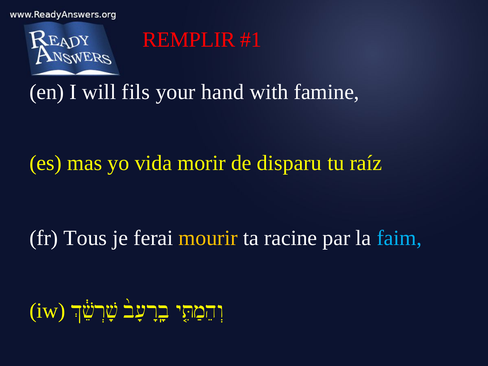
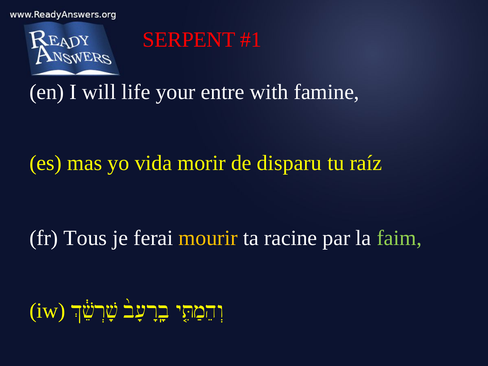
REMPLIR: REMPLIR -> SERPENT (189, 40)
fils: fils -> life (136, 92)
hand: hand -> entre (223, 92)
faim colour: light blue -> light green (399, 238)
